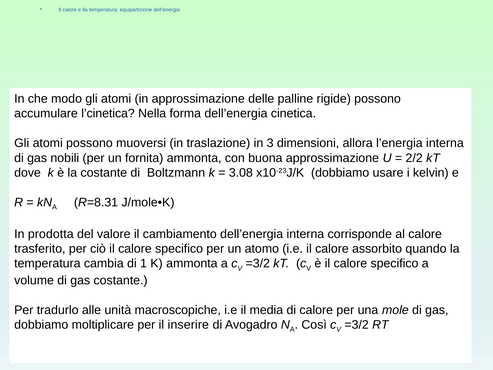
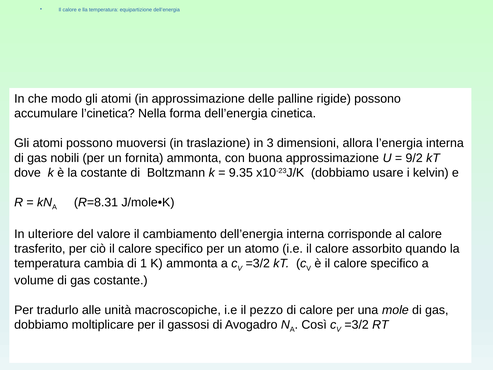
2/2: 2/2 -> 9/2 (414, 158)
3.08: 3.08 -> 9.35 (241, 173)
prodotta: prodotta -> ulteriore (51, 234)
media: media -> pezzo (266, 310)
inserire: inserire -> gassosi (188, 325)
